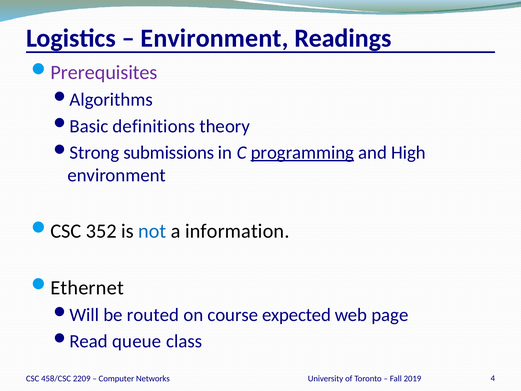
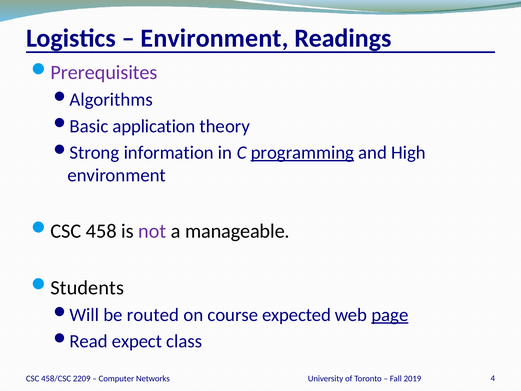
definitions: definitions -> application (154, 126)
submissions: submissions -> information (169, 152)
352: 352 -> 458 (101, 231)
not colour: blue -> purple (152, 231)
information: information -> manageable (237, 231)
Ethernet: Ethernet -> Students (87, 288)
page underline: none -> present (390, 315)
queue: queue -> expect (137, 341)
